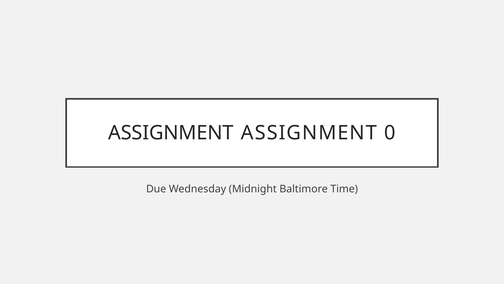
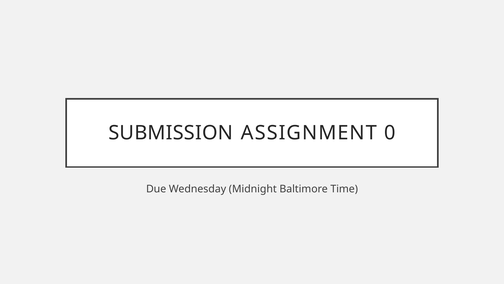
ASSIGNMENT: ASSIGNMENT -> SUBMISSION (171, 133)
